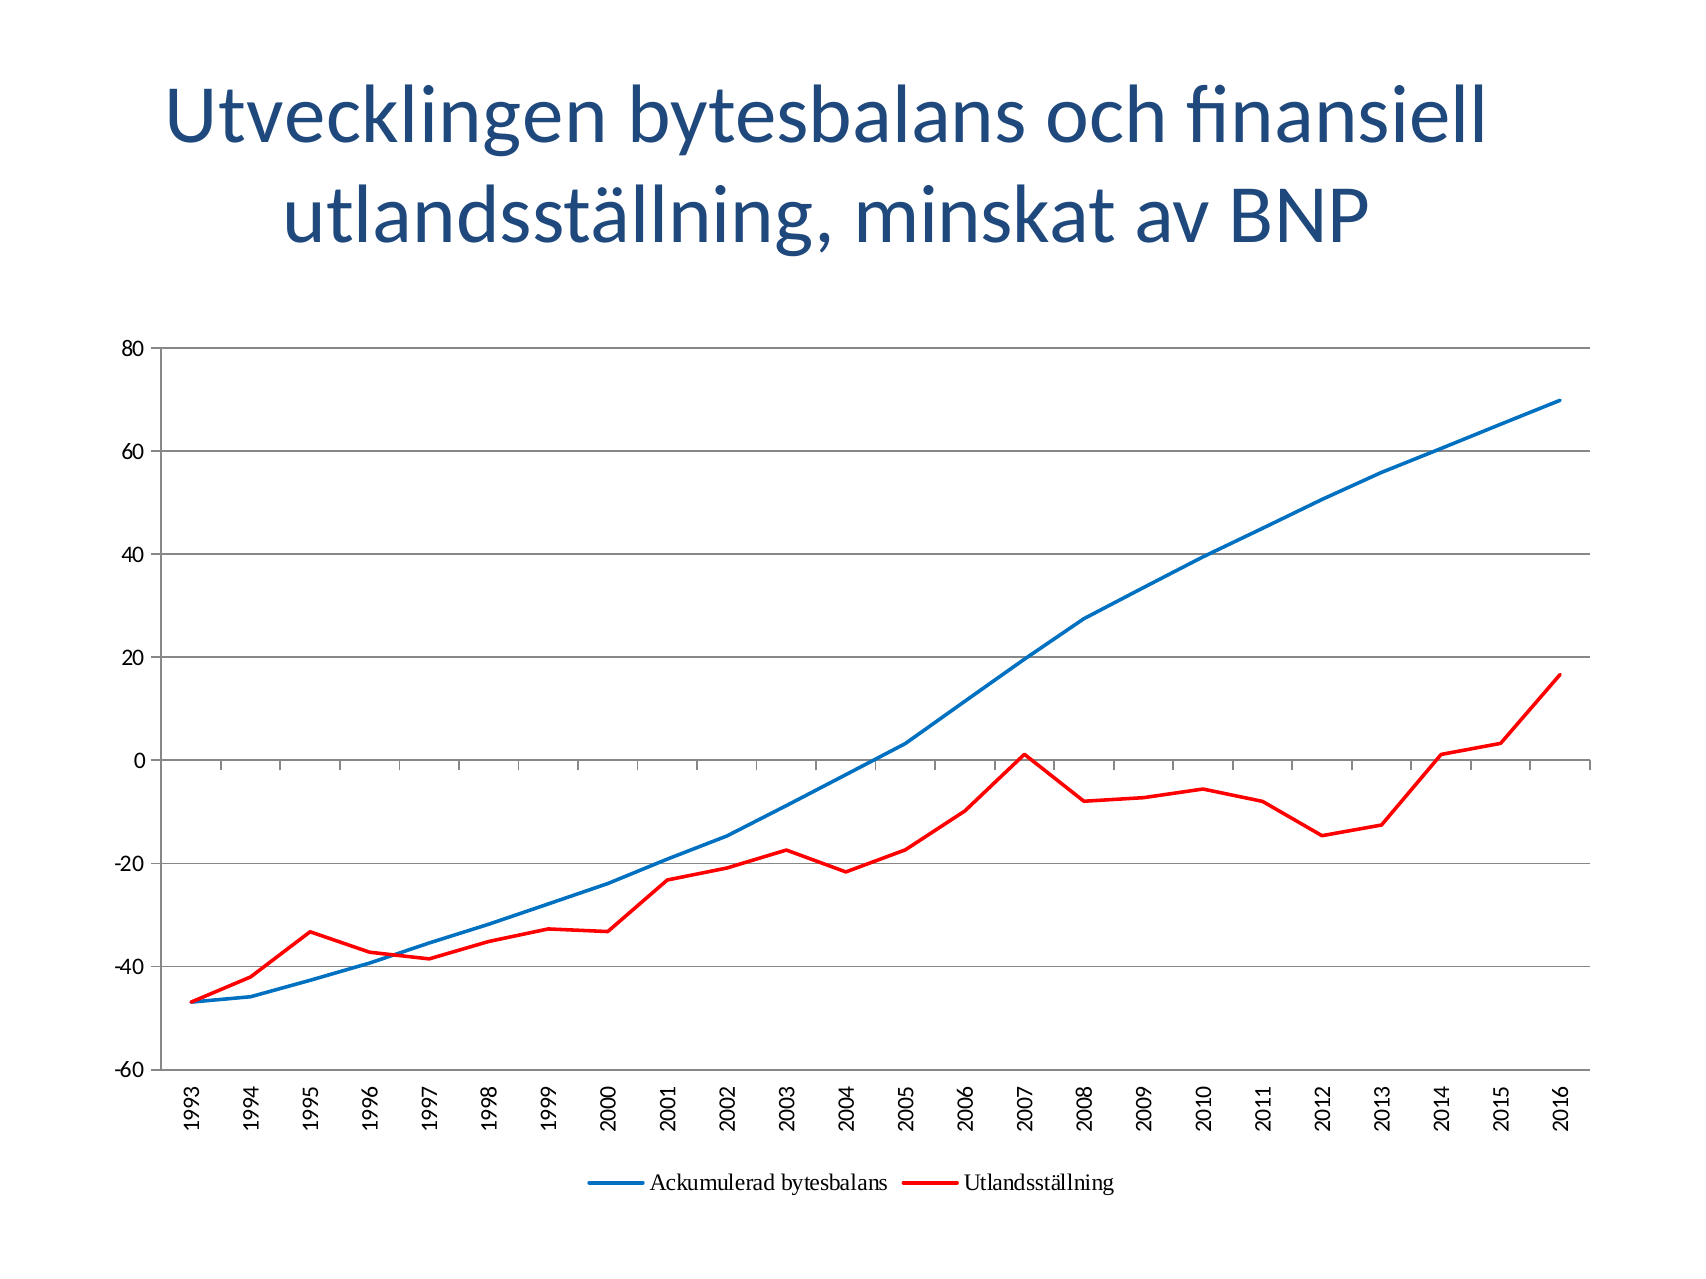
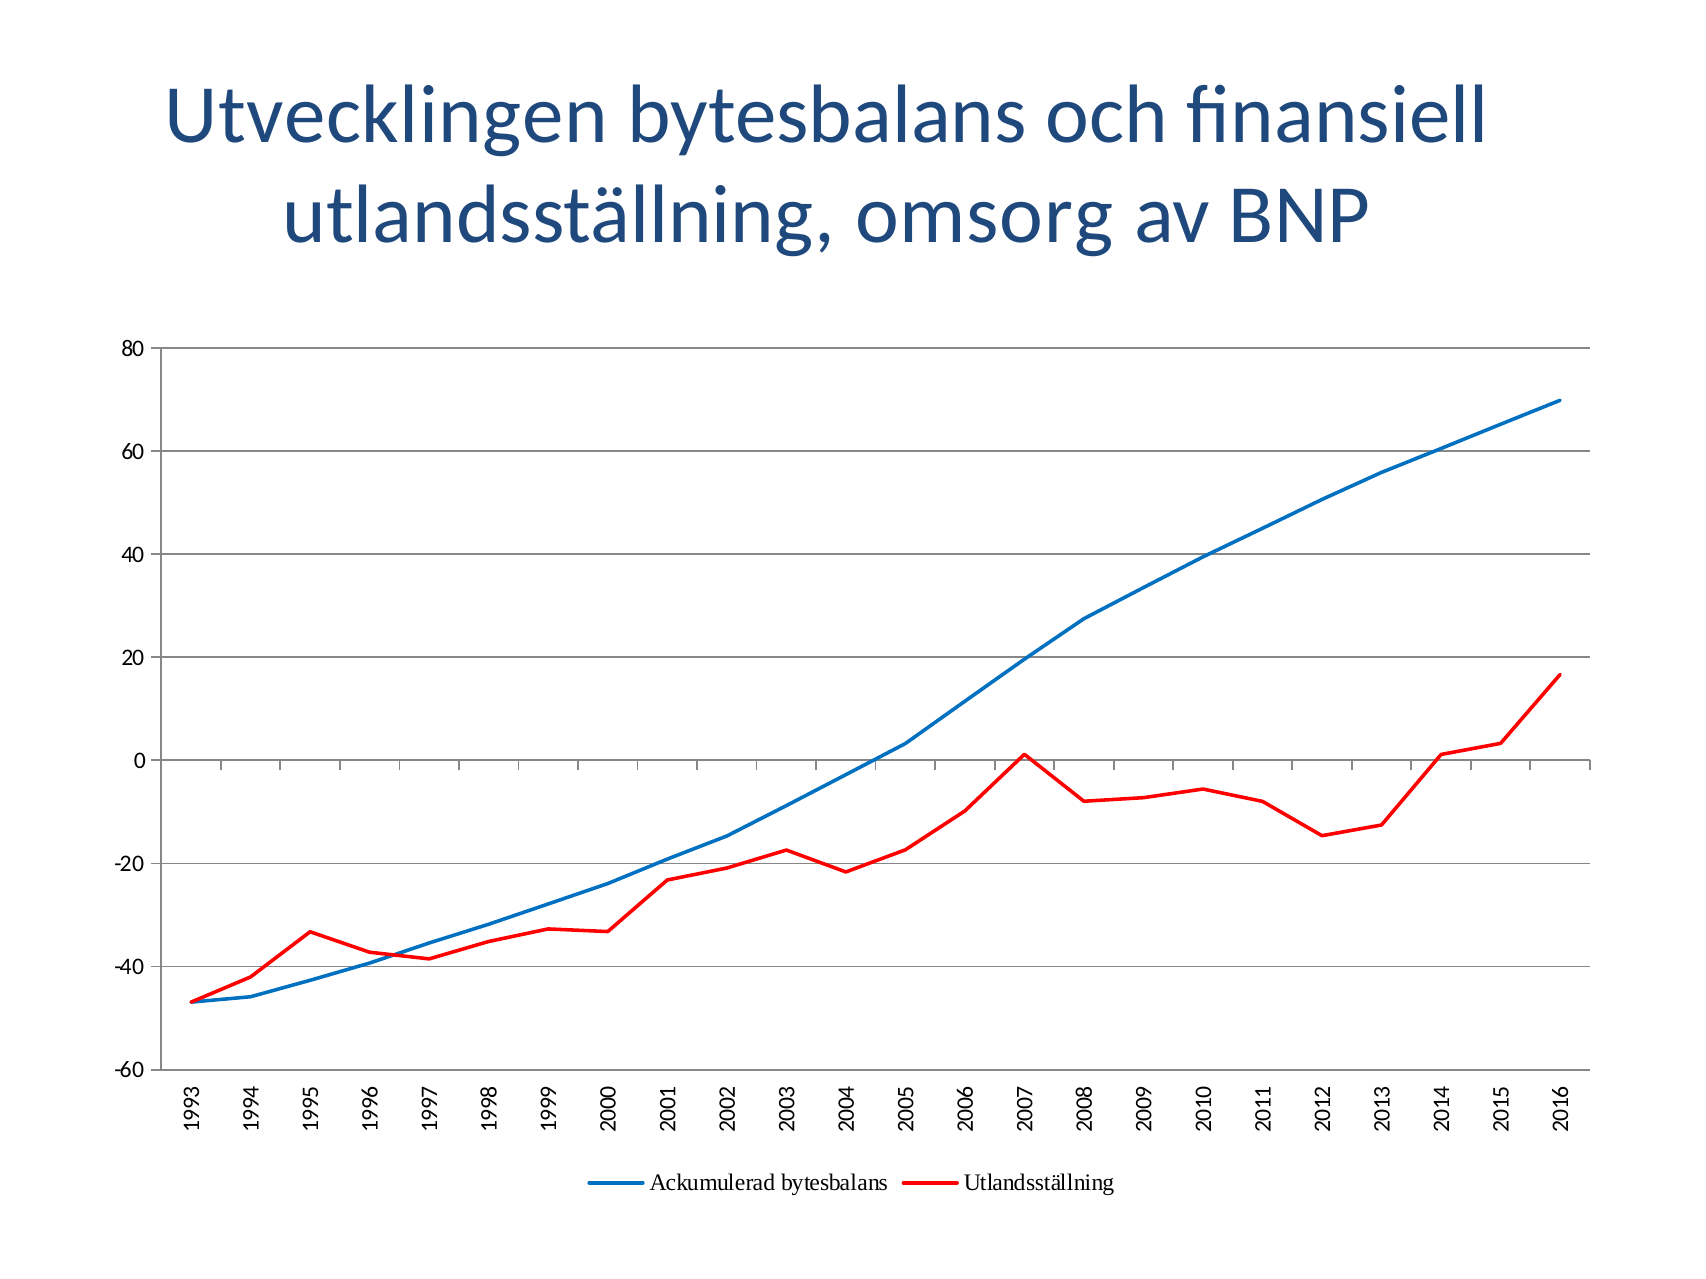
minskat: minskat -> omsorg (984, 215)
